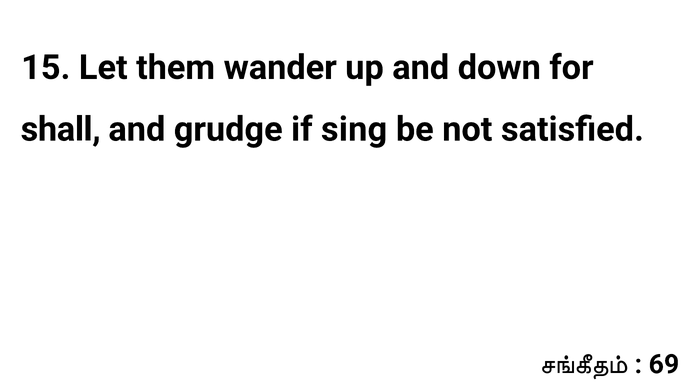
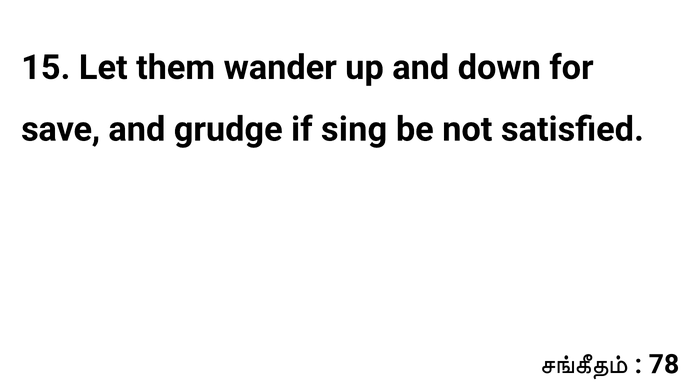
shall: shall -> save (61, 129)
69: 69 -> 78 (664, 364)
